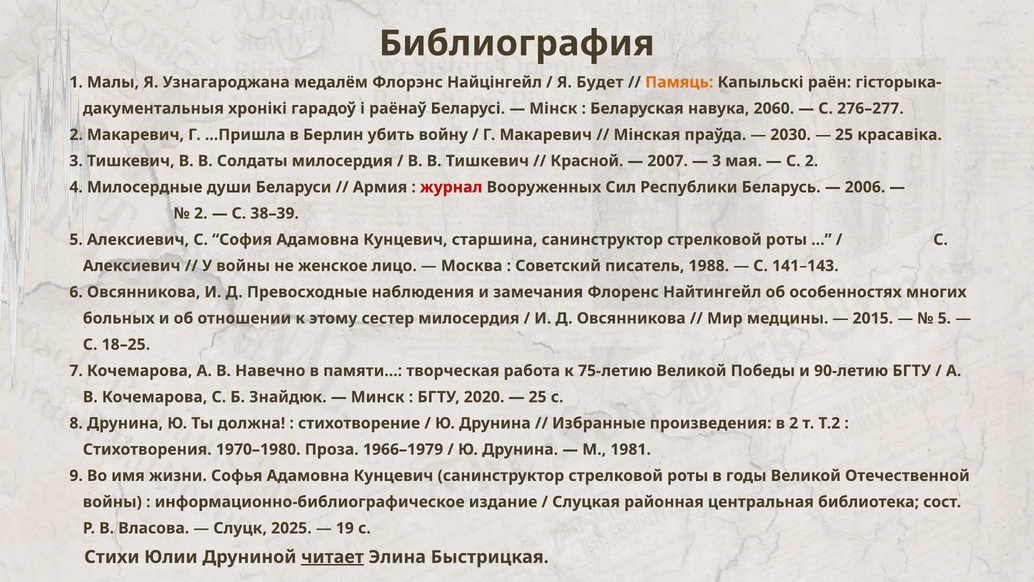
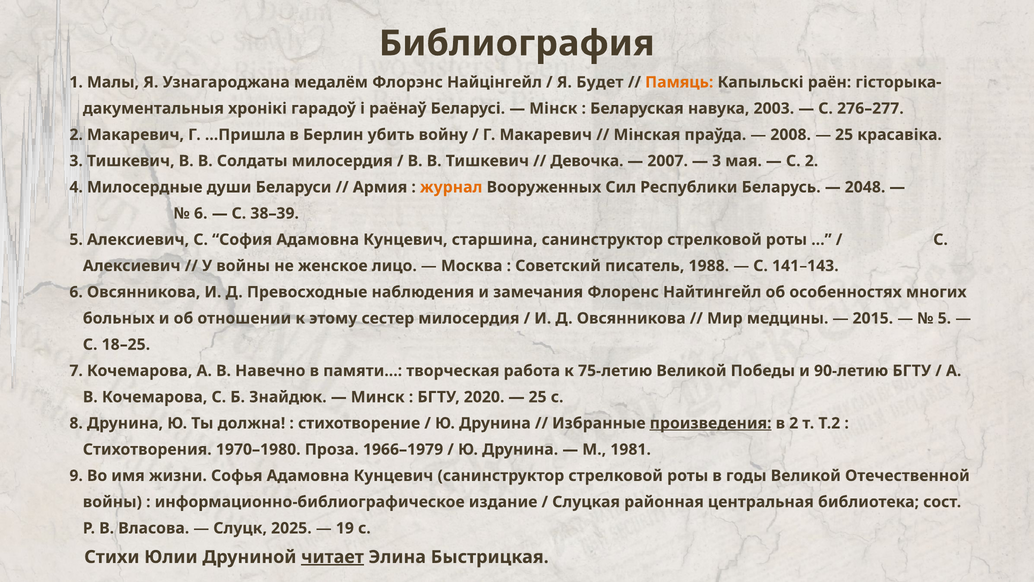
2060: 2060 -> 2003 (774, 108)
2030: 2030 -> 2008 (791, 135)
Красной: Красной -> Девочка (587, 161)
журнал colour: red -> orange (451, 187)
2006: 2006 -> 2048 (865, 187)
2: 2 -> 6 (201, 213)
произведения underline: none -> present (711, 423)
